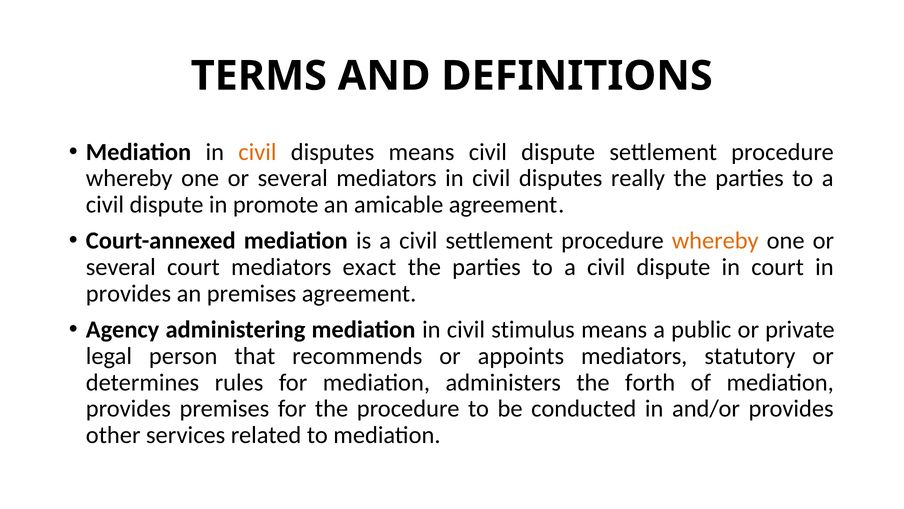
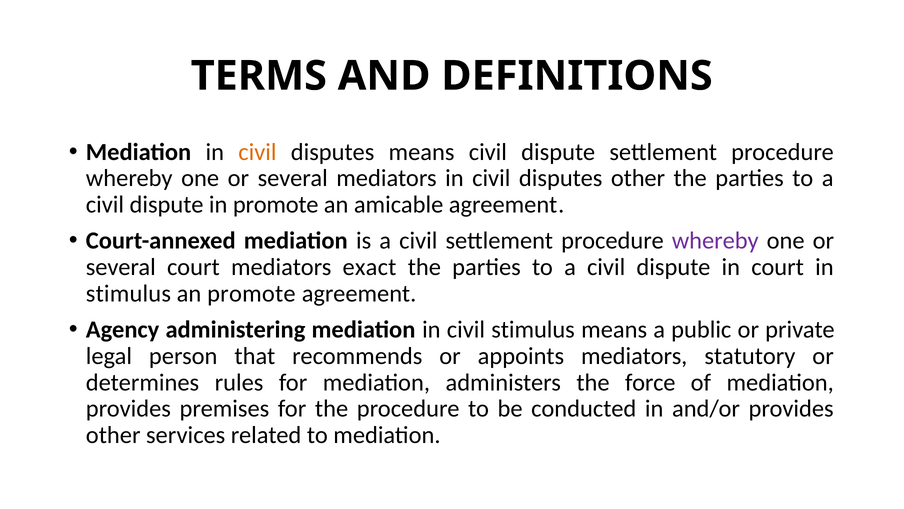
disputes really: really -> other (638, 178)
whereby colour: orange -> purple (715, 241)
provides: provides -> stimulus (128, 293)
an premises: premises -> promote (251, 293)
forth: forth -> force (650, 382)
